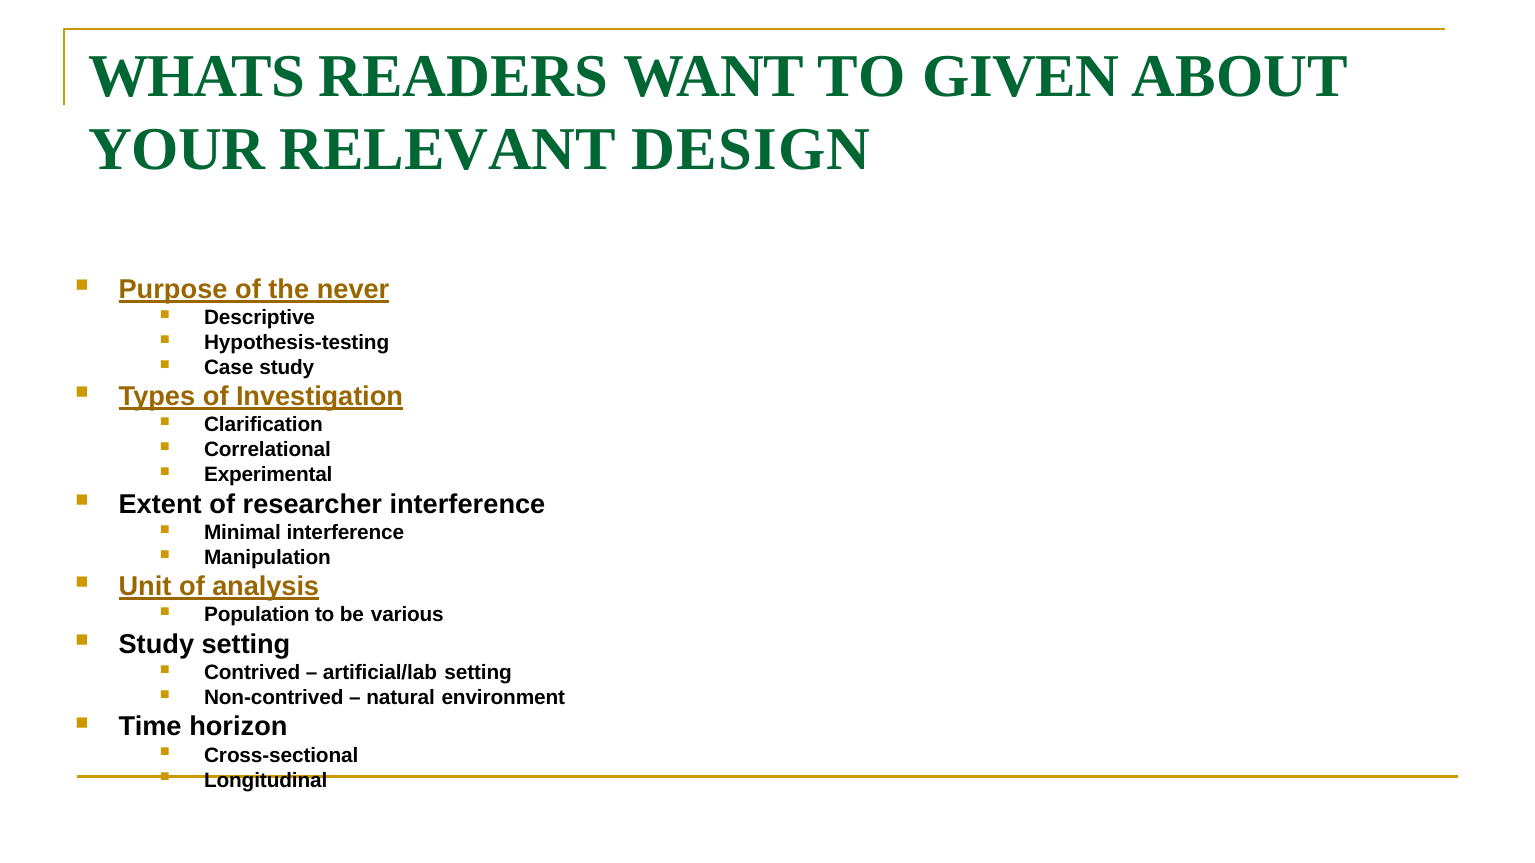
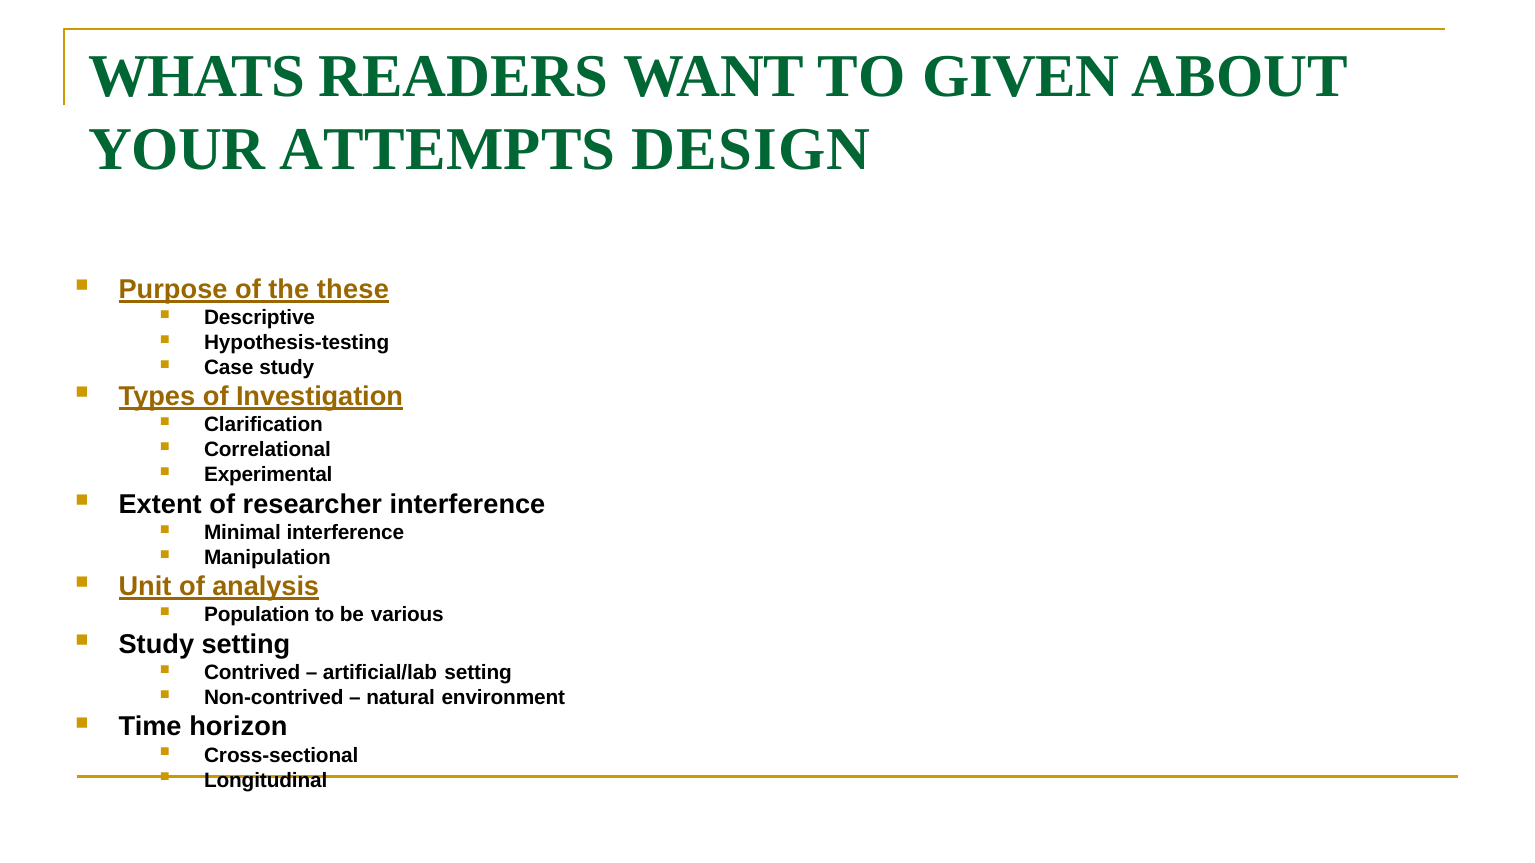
RELEVANT: RELEVANT -> ATTEMPTS (448, 149)
never: never -> these (353, 289)
